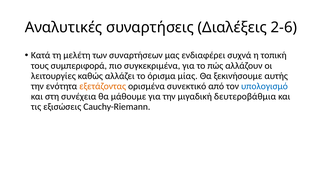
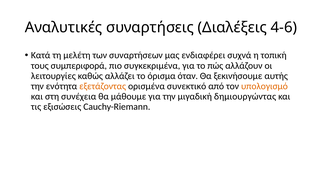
2-6: 2-6 -> 4-6 (284, 27)
μίας: μίας -> όταν (188, 76)
υπολογισμό colour: blue -> orange (264, 86)
δευτεροβάθμια: δευτεροβάθμια -> δημιουργώντας (245, 96)
